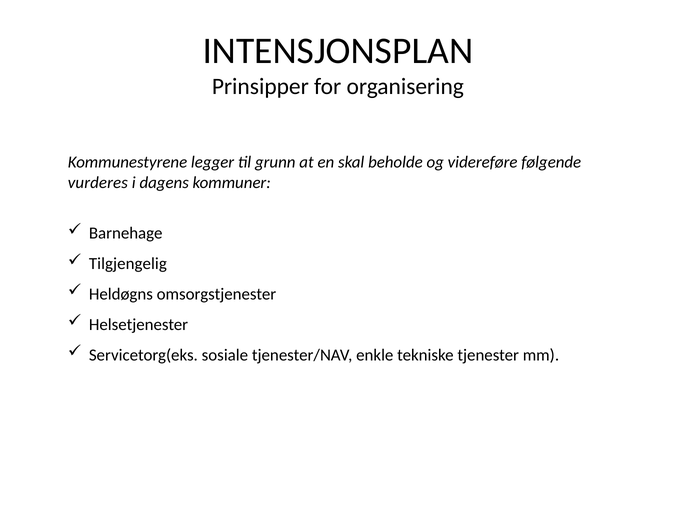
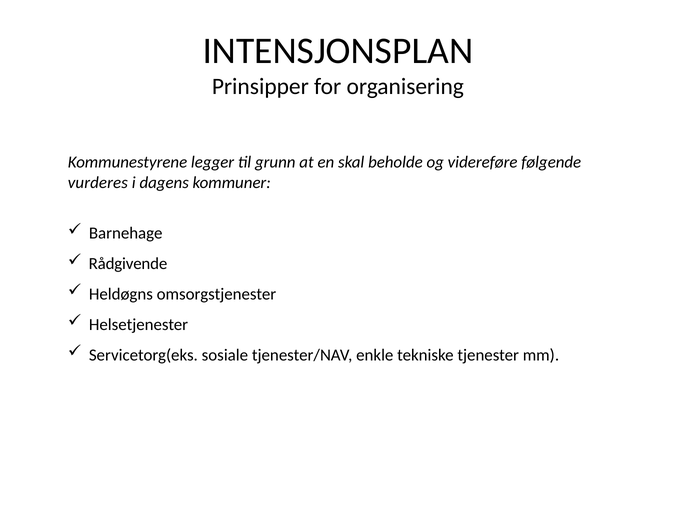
Tilgjengelig: Tilgjengelig -> Rådgivende (128, 264)
